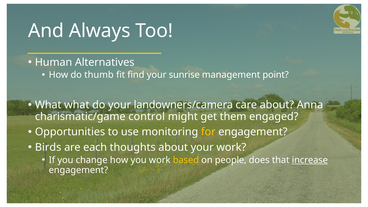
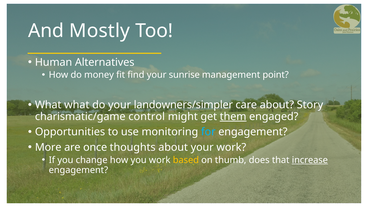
Always: Always -> Mostly (100, 31)
thumb: thumb -> money (99, 75)
landowners/camera: landowners/camera -> landowners/simpler (183, 105)
Anna: Anna -> Story (310, 105)
them underline: none -> present (233, 117)
for colour: yellow -> light blue (208, 132)
Birds: Birds -> More (48, 147)
each: each -> once (95, 147)
people: people -> thumb (231, 160)
